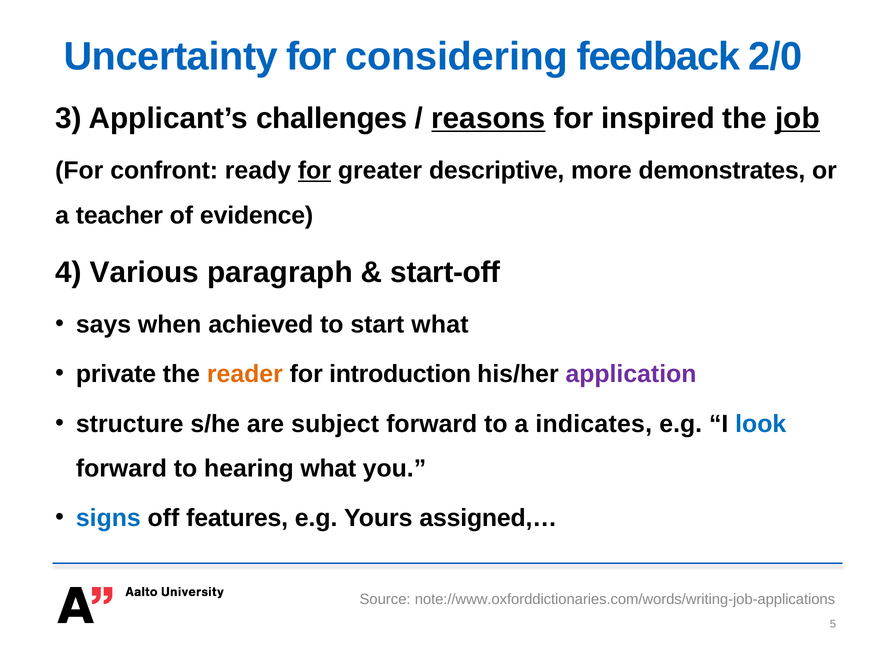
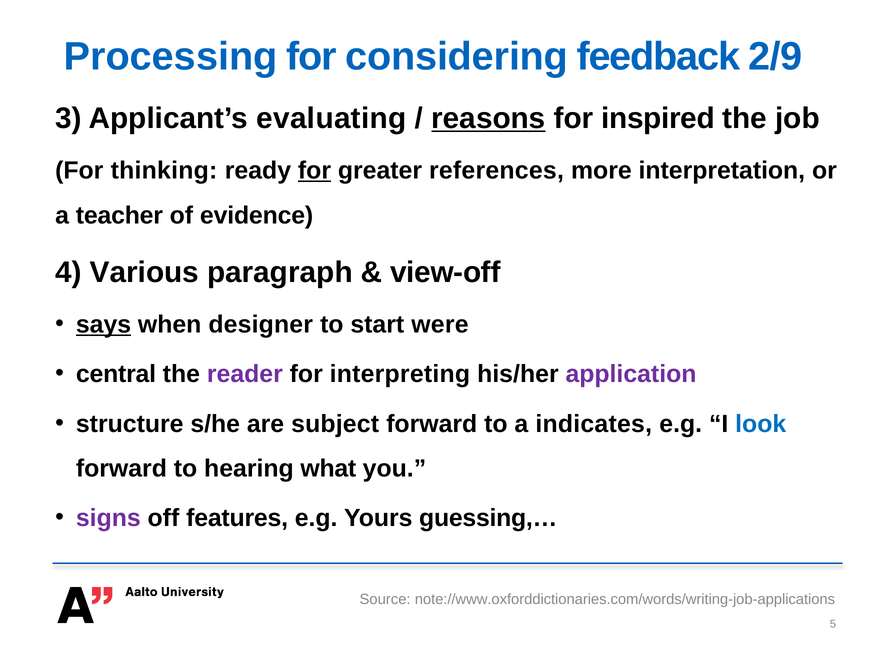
Uncertainty: Uncertainty -> Processing (171, 56)
2/0: 2/0 -> 2/9 (775, 56)
challenges: challenges -> evaluating (331, 118)
job underline: present -> none (797, 118)
confront: confront -> thinking (164, 171)
descriptive: descriptive -> references (496, 171)
demonstrates: demonstrates -> interpretation (722, 171)
start-off: start-off -> view-off (445, 272)
says underline: none -> present (104, 324)
achieved: achieved -> designer (261, 324)
start what: what -> were (440, 324)
private: private -> central (116, 374)
reader colour: orange -> purple (245, 374)
introduction: introduction -> interpreting (400, 374)
signs colour: blue -> purple (108, 518)
assigned,…: assigned,… -> guessing,… (488, 518)
